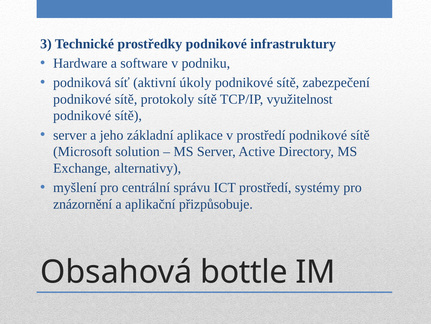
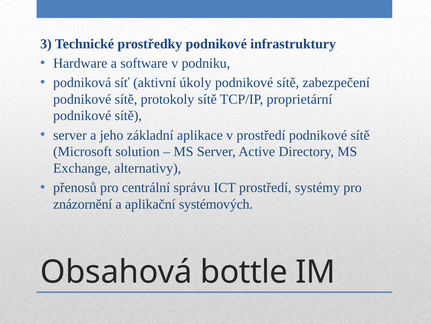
využitelnost: využitelnost -> proprietární (299, 99)
myšlení: myšlení -> přenosů (75, 187)
přizpůsobuje: přizpůsobuje -> systémových (216, 204)
